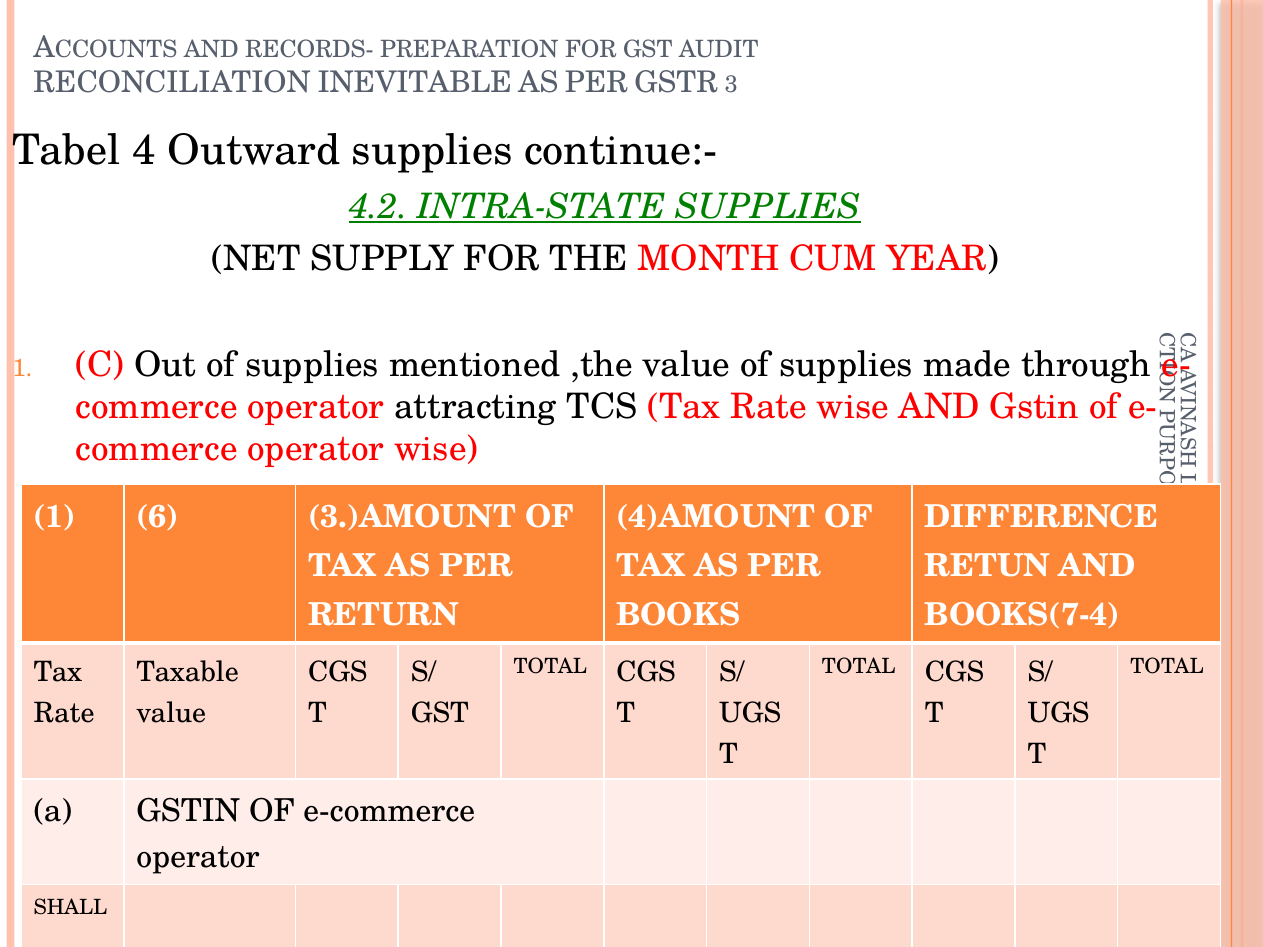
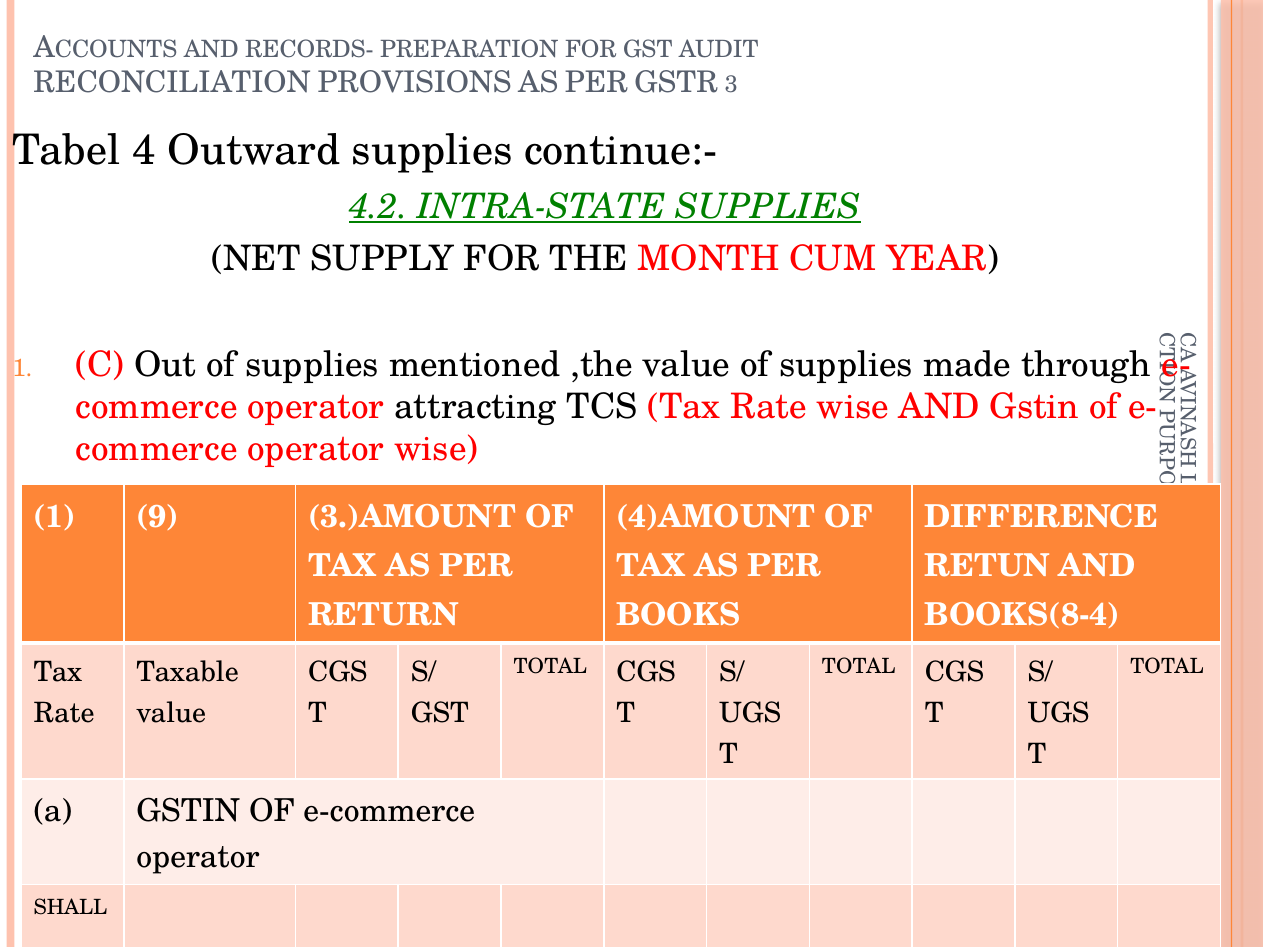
INEVITABLE: INEVITABLE -> PROVISIONS (415, 83)
6: 6 -> 9 (158, 517)
BOOKS(7-4: BOOKS(7-4 -> BOOKS(8-4 (1022, 615)
